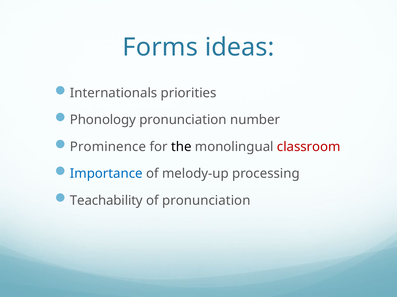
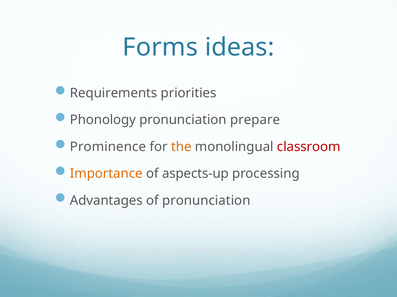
Internationals: Internationals -> Requirements (114, 93)
number: number -> prepare (255, 120)
the colour: black -> orange (181, 147)
Importance colour: blue -> orange (106, 174)
melody-up: melody-up -> aspects-up (195, 174)
Teachability: Teachability -> Advantages (106, 201)
